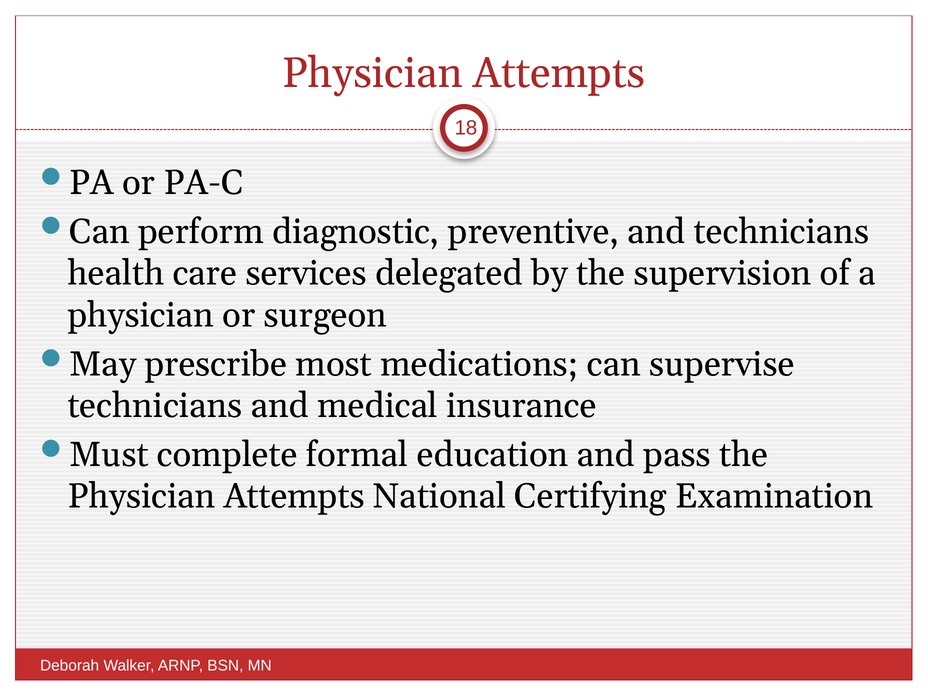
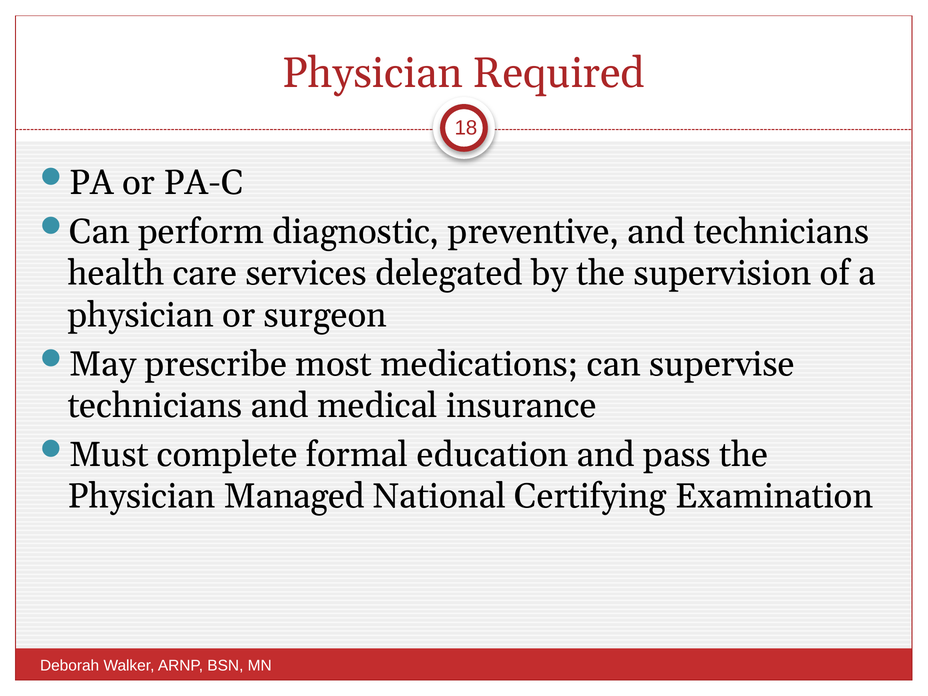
Attempts: Attempts -> Required (559, 73)
Attempts: Attempts -> Managed (294, 496)
